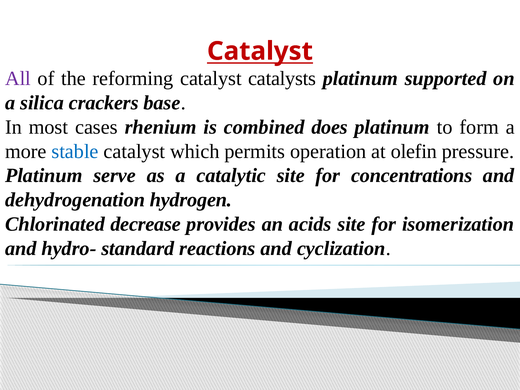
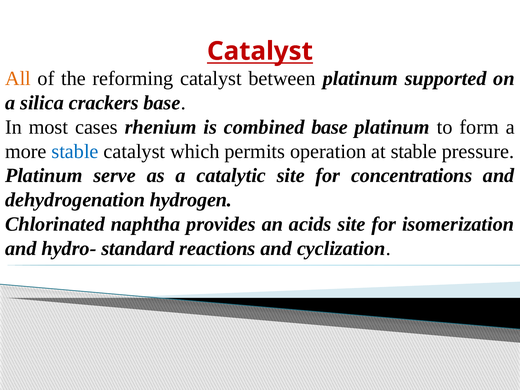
All colour: purple -> orange (18, 78)
catalysts: catalysts -> between (282, 78)
combined does: does -> base (330, 127)
at olefin: olefin -> stable (414, 151)
decrease: decrease -> naphtha (146, 224)
